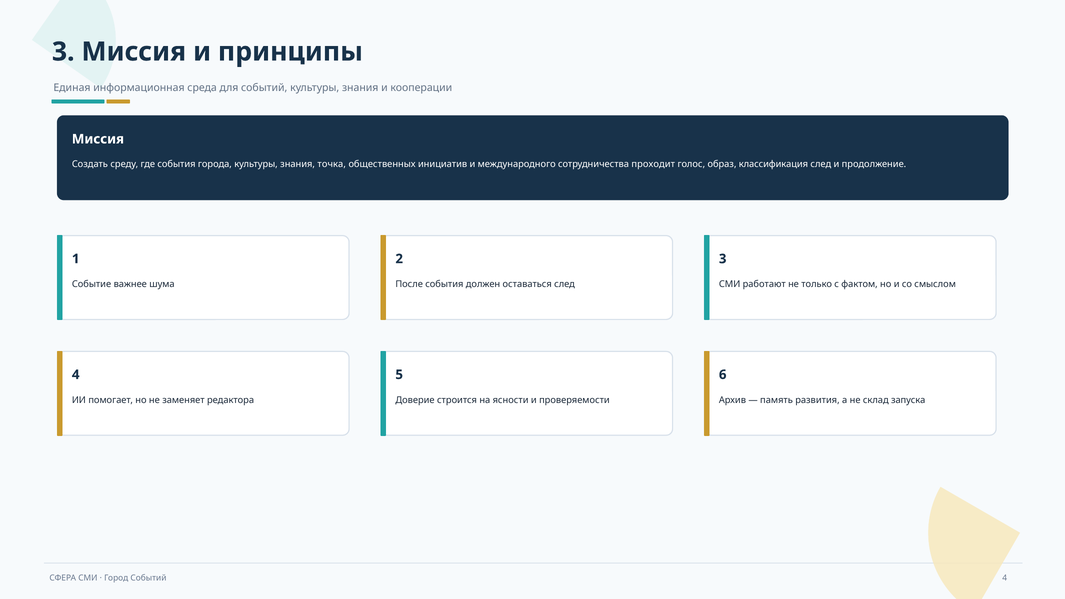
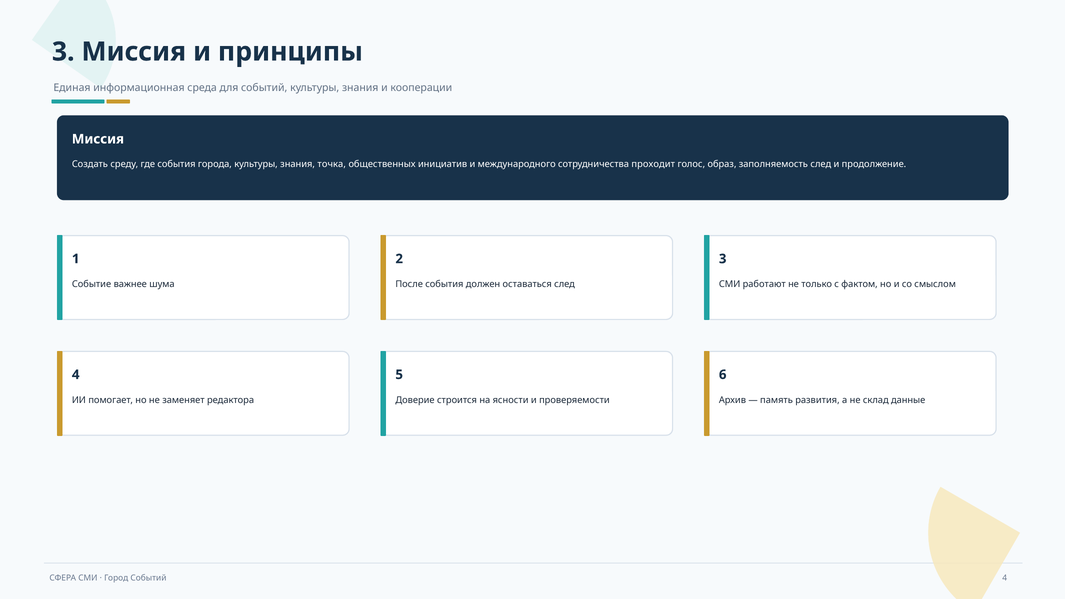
классификация: классификация -> заполняемость (773, 164)
запуска: запуска -> данные (908, 400)
